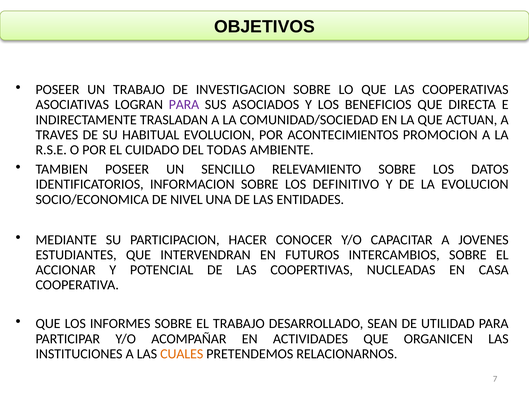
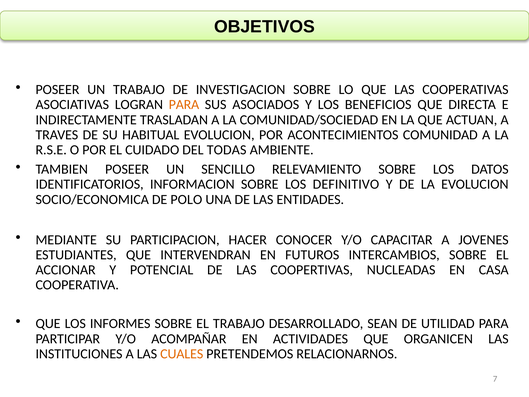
PARA colour: purple -> orange (184, 105)
PROMOCION: PROMOCION -> COMUNIDAD (440, 135)
NIVEL: NIVEL -> POLO (186, 199)
